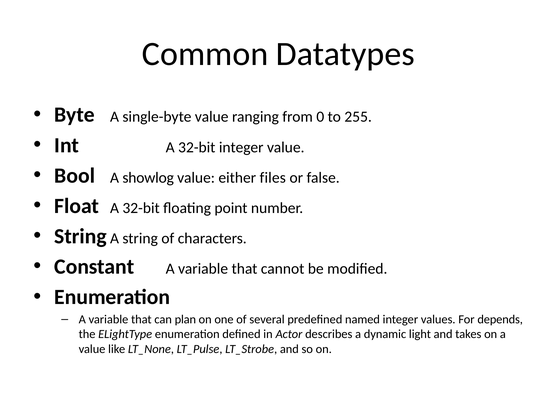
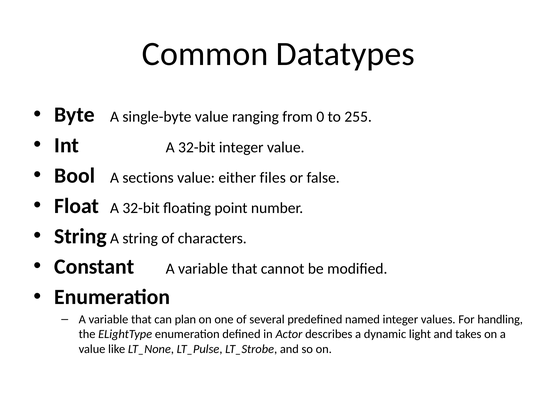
showlog: showlog -> sections (148, 178)
depends: depends -> handling (500, 319)
